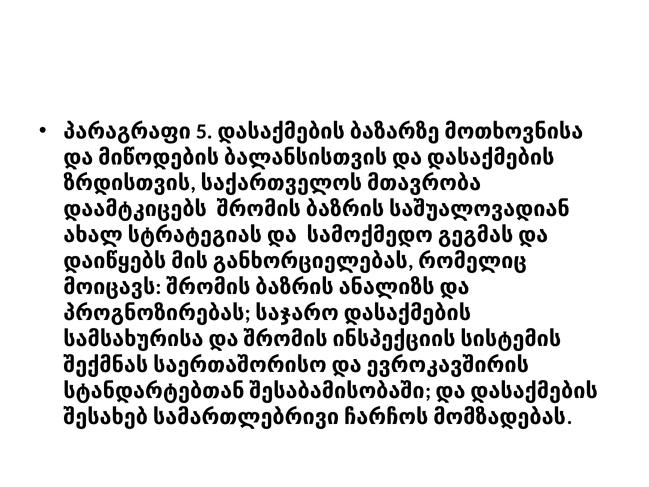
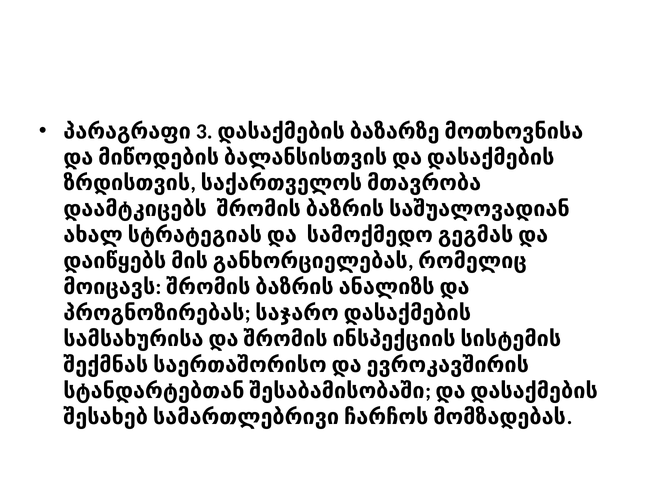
5: 5 -> 3 (204, 131)
